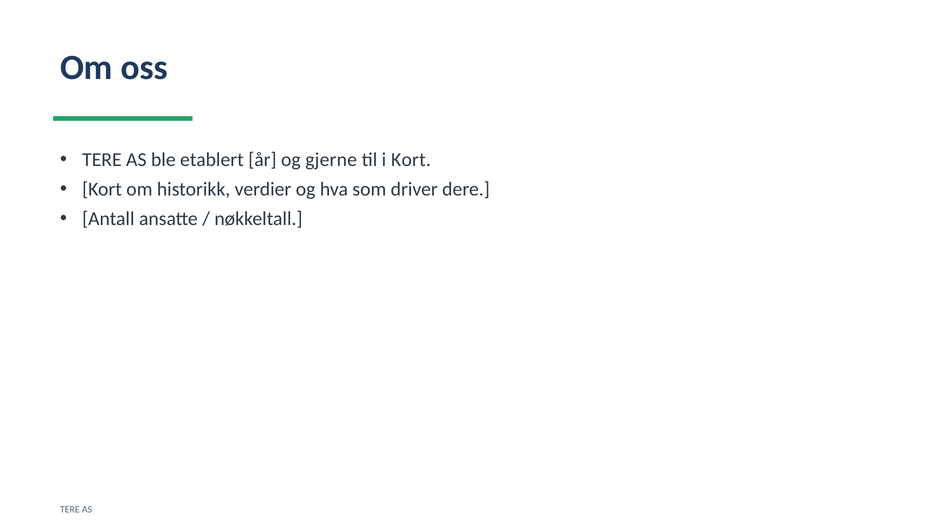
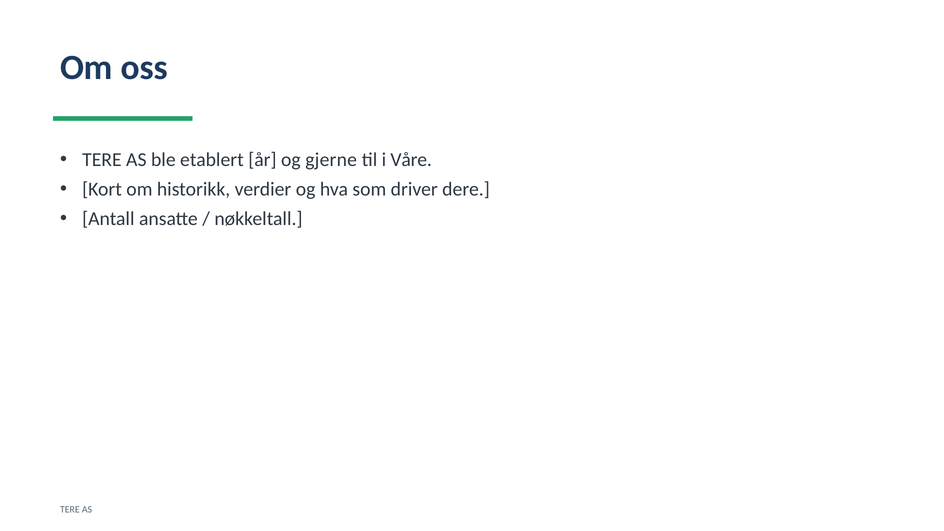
i Kort: Kort -> Våre (411, 160)
